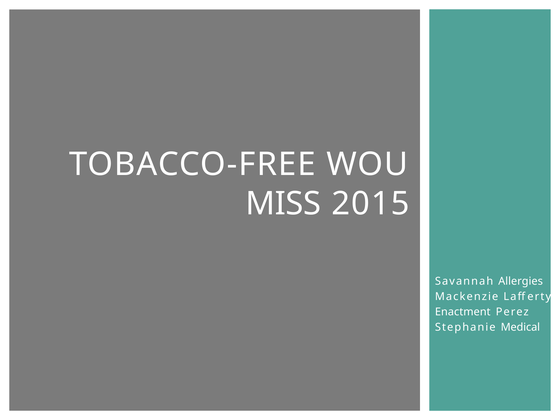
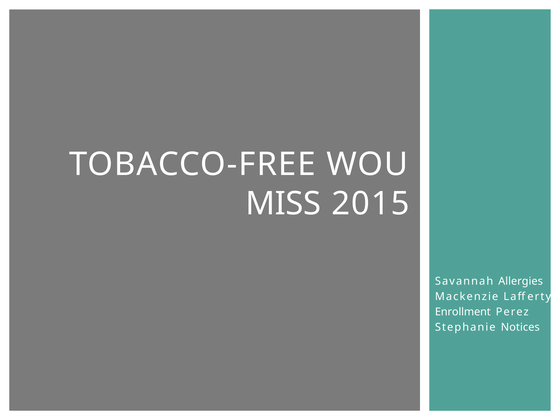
Enactment: Enactment -> Enrollment (463, 312)
Medical: Medical -> Notices (520, 327)
